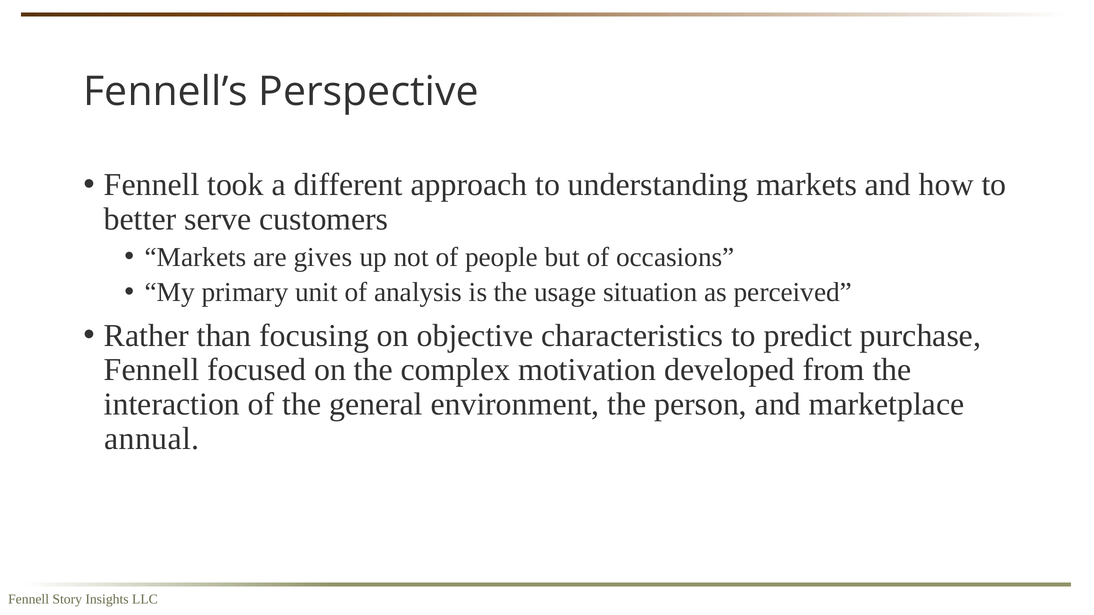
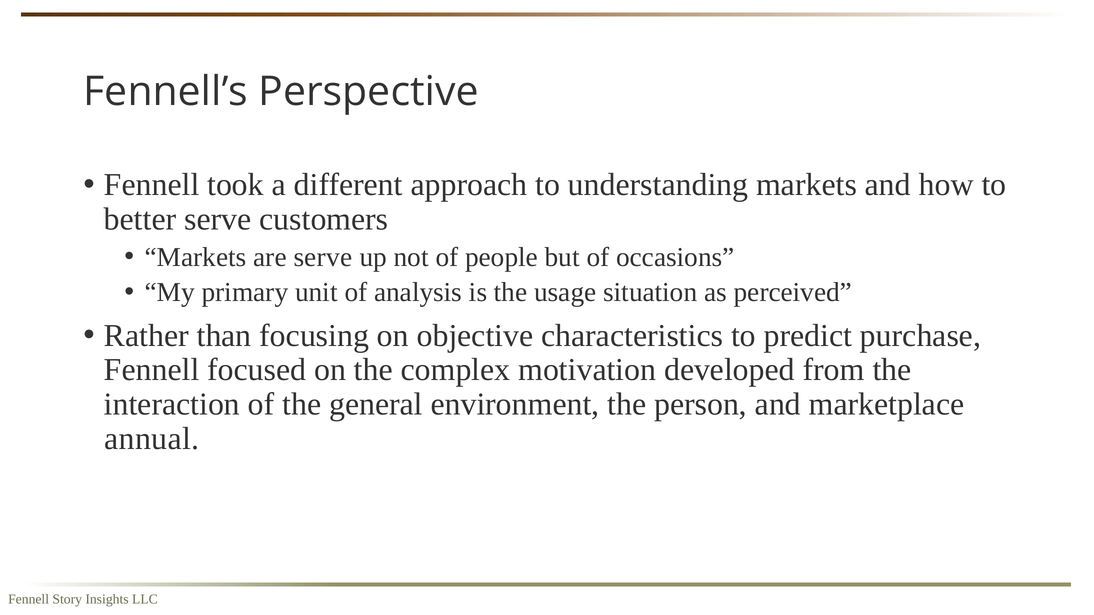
are gives: gives -> serve (323, 257)
